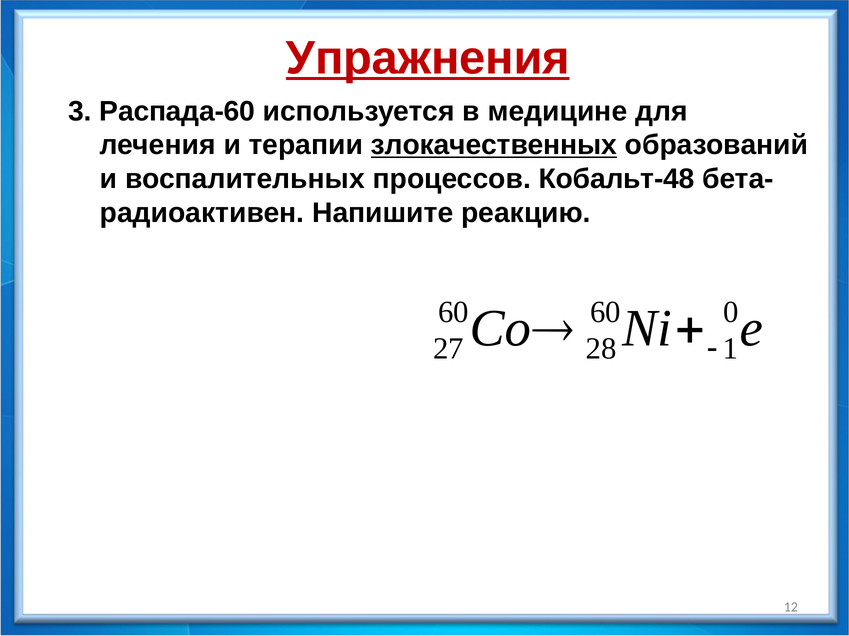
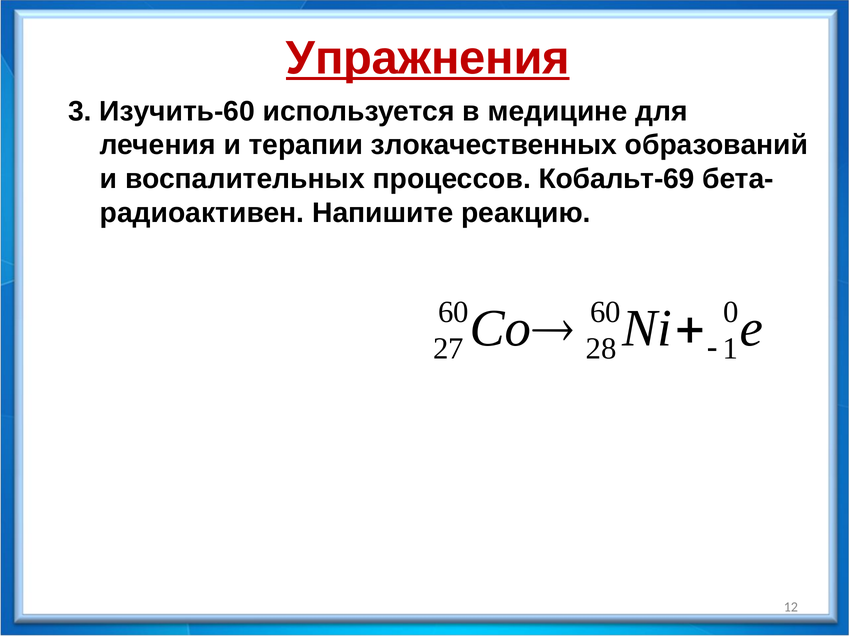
Распада-60: Распада-60 -> Изучить-60 (177, 111)
злокачественных underline: present -> none (494, 145)
Кобальт-48: Кобальт-48 -> Кобальт-69 (617, 179)
